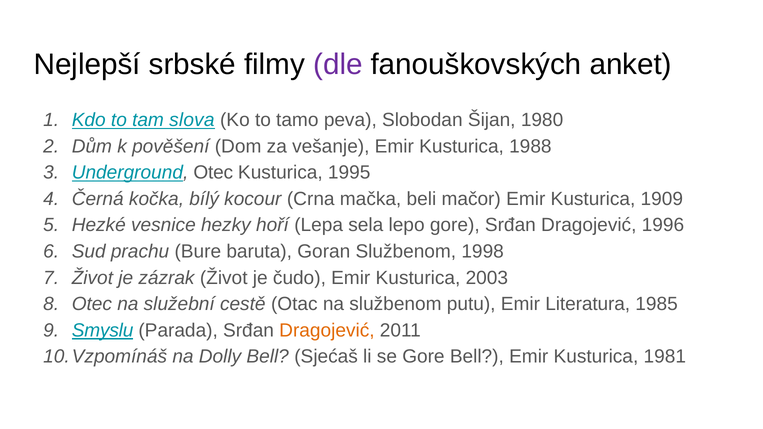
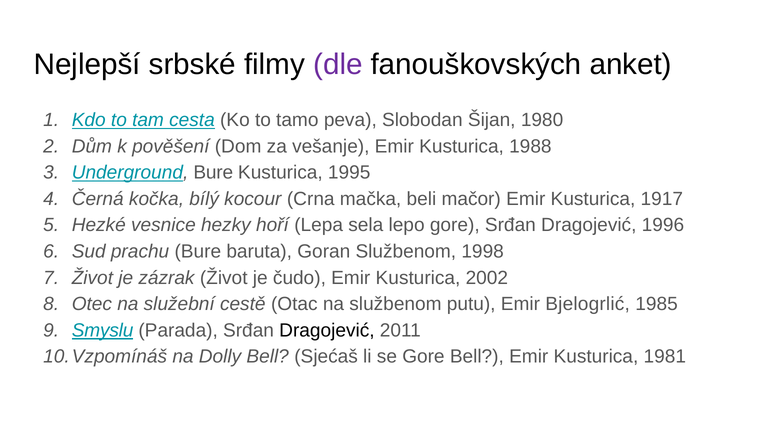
slova: slova -> cesta (192, 120)
Underground Otec: Otec -> Bure (213, 173)
1909: 1909 -> 1917 (662, 199)
2003: 2003 -> 2002 (487, 278)
Literatura: Literatura -> Bjelogrlić (588, 304)
Dragojević colour: orange -> black (327, 331)
